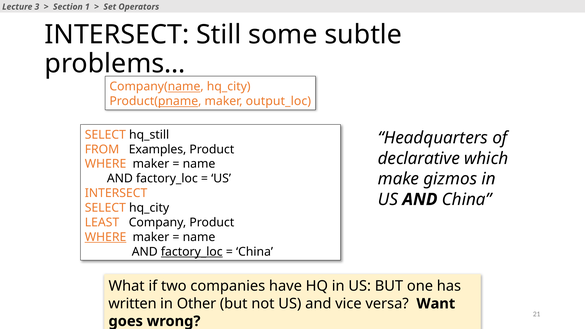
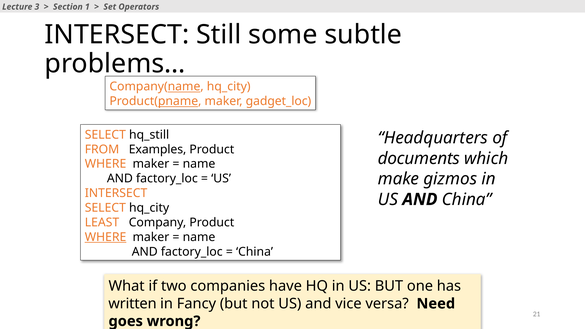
output_loc: output_loc -> gadget_loc (278, 101)
declarative: declarative -> documents (419, 158)
factory_loc underline: present -> none (192, 252)
Other: Other -> Fancy (196, 304)
Want: Want -> Need (436, 304)
